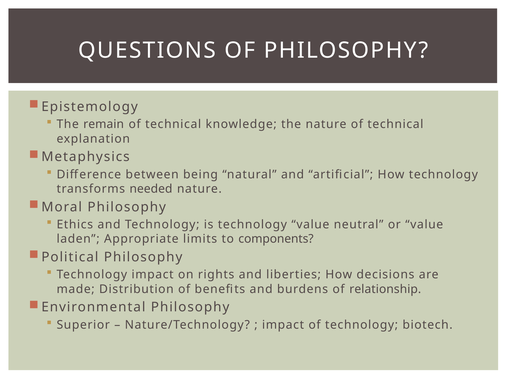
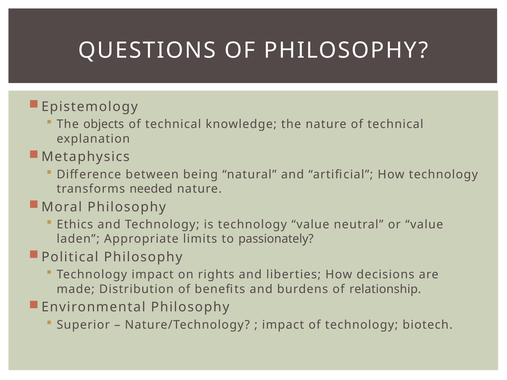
remain: remain -> objects (104, 124)
components: components -> passionately (276, 239)
